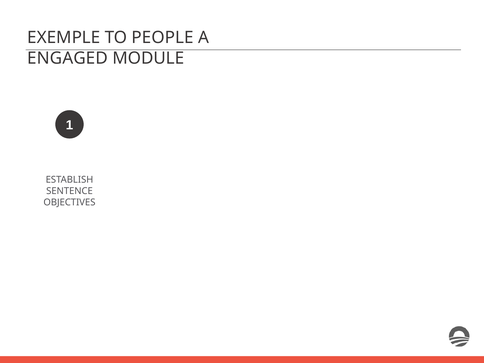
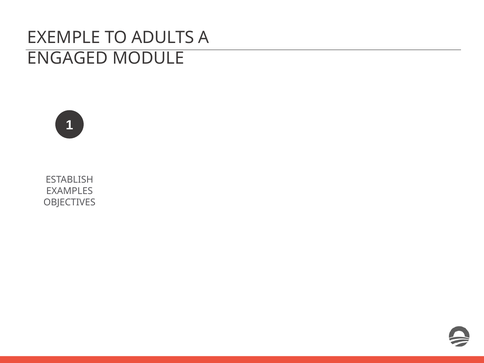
PEOPLE: PEOPLE -> ADULTS (163, 38)
SENTENCE: SENTENCE -> EXAMPLES (70, 191)
